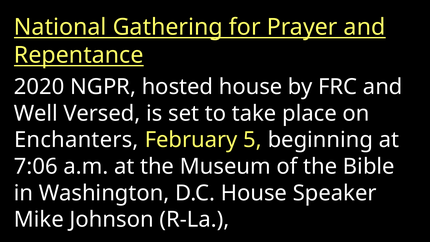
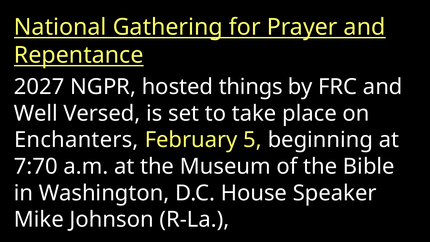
2020: 2020 -> 2027 (39, 87)
hosted house: house -> things (251, 87)
7:06: 7:06 -> 7:70 (36, 166)
